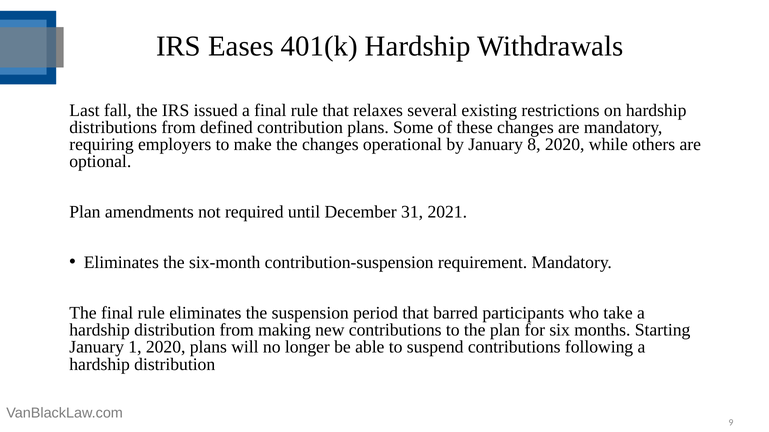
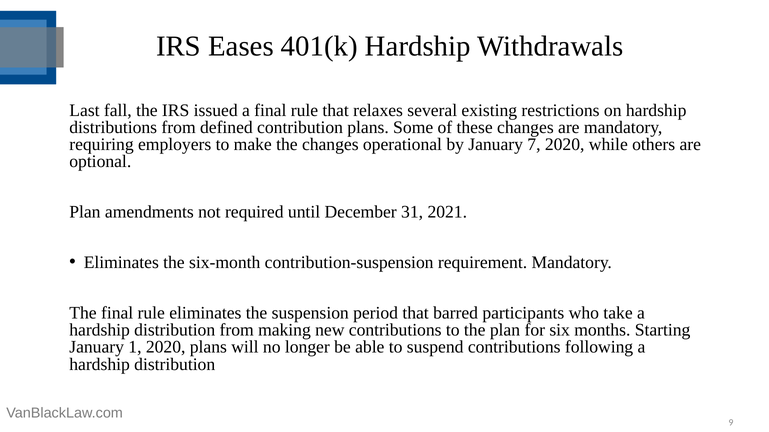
8: 8 -> 7 (534, 145)
